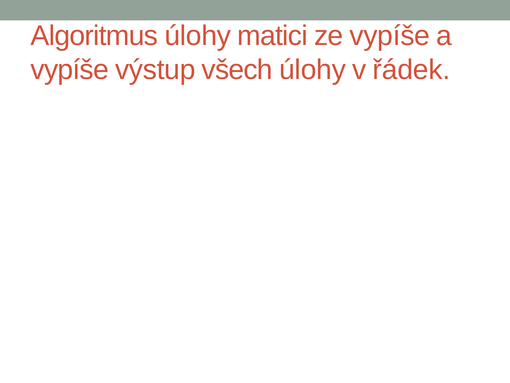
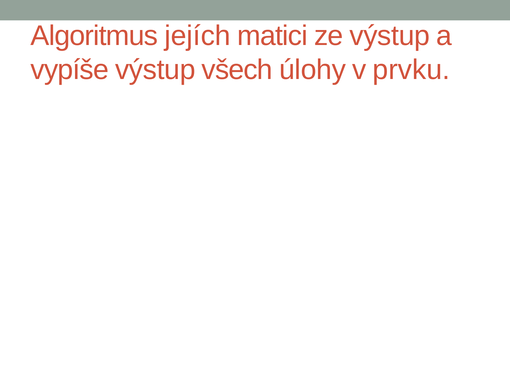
Algoritmus úlohy: úlohy -> jejích (198, 36)
ze vypíše: vypíše -> výstup (390, 36)
řádek: řádek -> prvku (411, 70)
